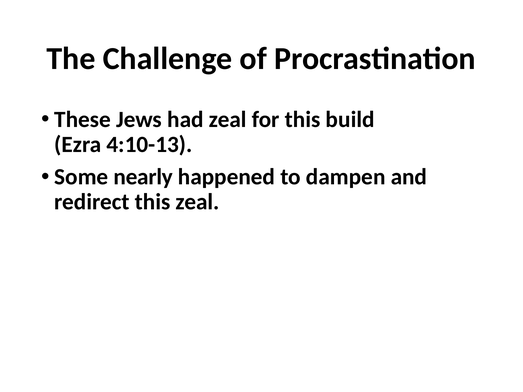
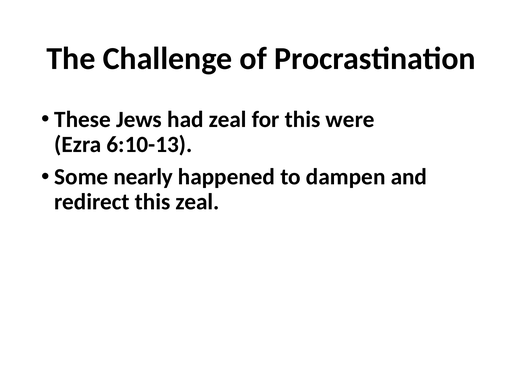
build: build -> were (350, 119)
4:10-13: 4:10-13 -> 6:10-13 (149, 145)
